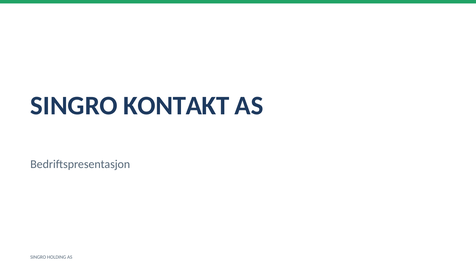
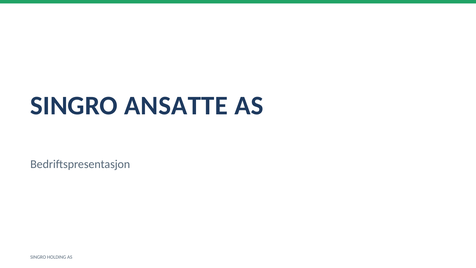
KONTAKT: KONTAKT -> ANSATTE (176, 106)
